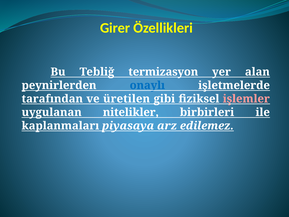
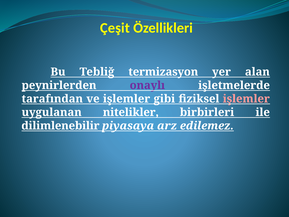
Girer: Girer -> Çeşit (115, 28)
onaylı colour: blue -> purple (147, 85)
ve üretilen: üretilen -> işlemler (127, 99)
kaplanmaları: kaplanmaları -> dilimlenebilir (60, 126)
